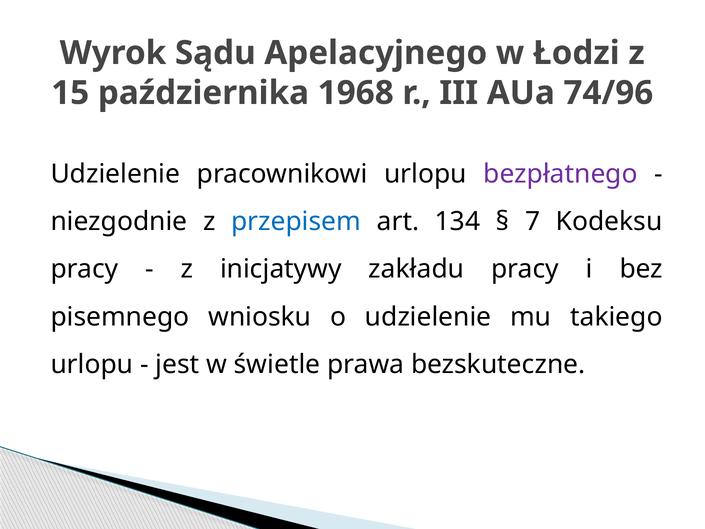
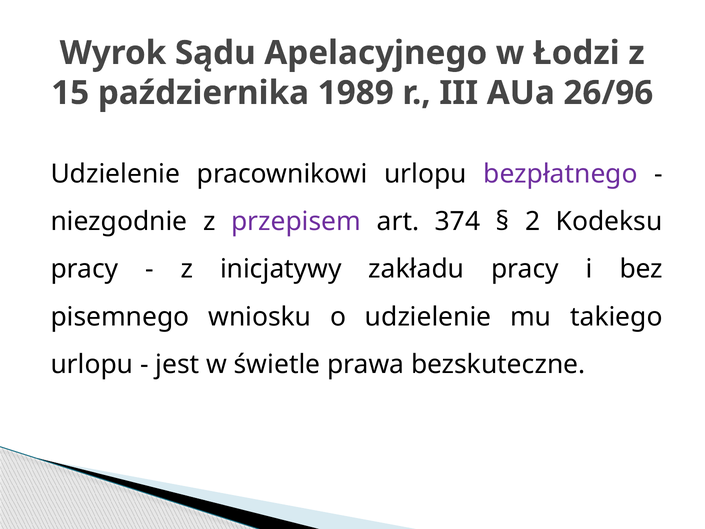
1968: 1968 -> 1989 (356, 93)
74/96: 74/96 -> 26/96 (608, 93)
przepisem colour: blue -> purple (296, 221)
134: 134 -> 374 (458, 221)
7: 7 -> 2 (533, 221)
